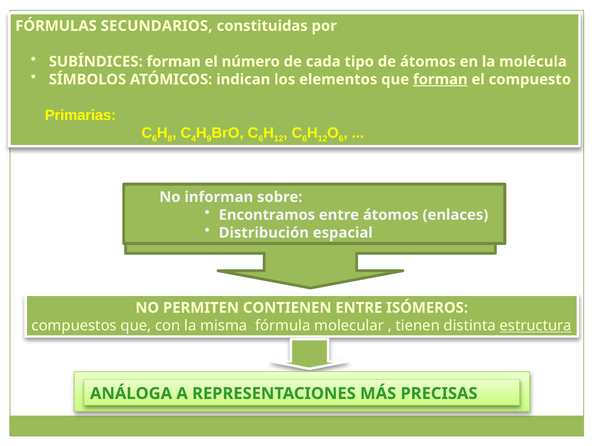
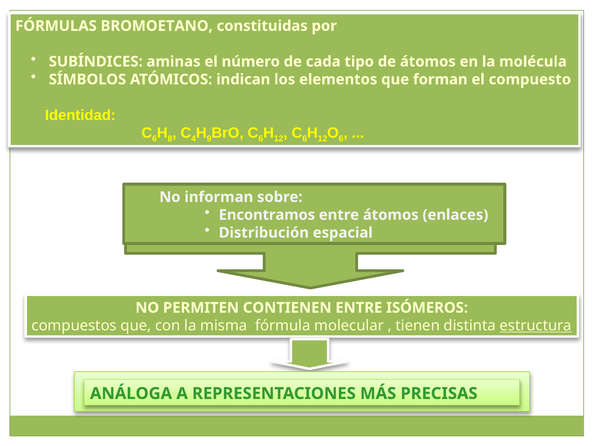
SECUNDARIOS: SECUNDARIOS -> BROMOETANO (157, 26)
SUBÍNDICES forman: forman -> aminas (174, 62)
forman underline: present -> none (440, 79)
Primarias: Primarias -> Identidad (80, 115)
